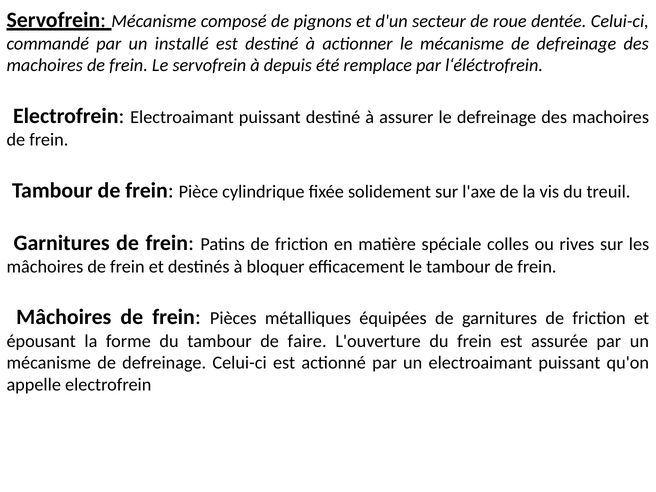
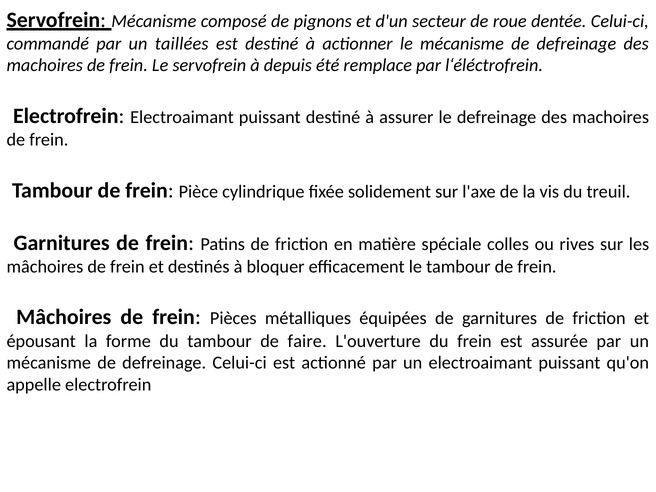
installé: installé -> taillées (182, 44)
